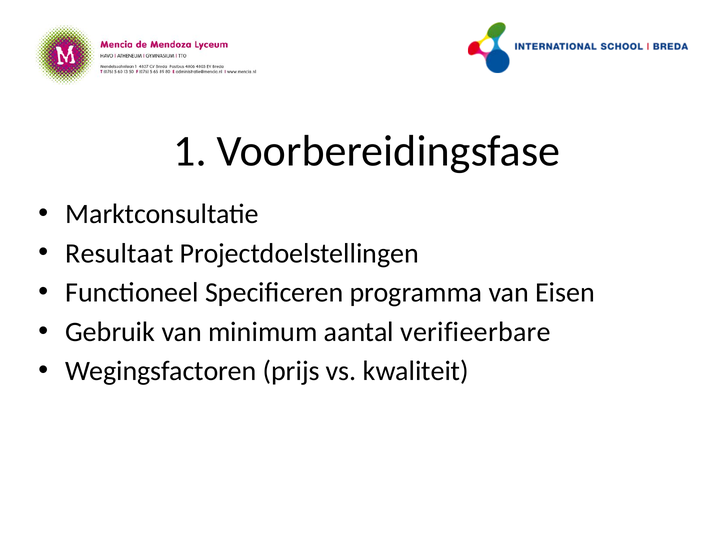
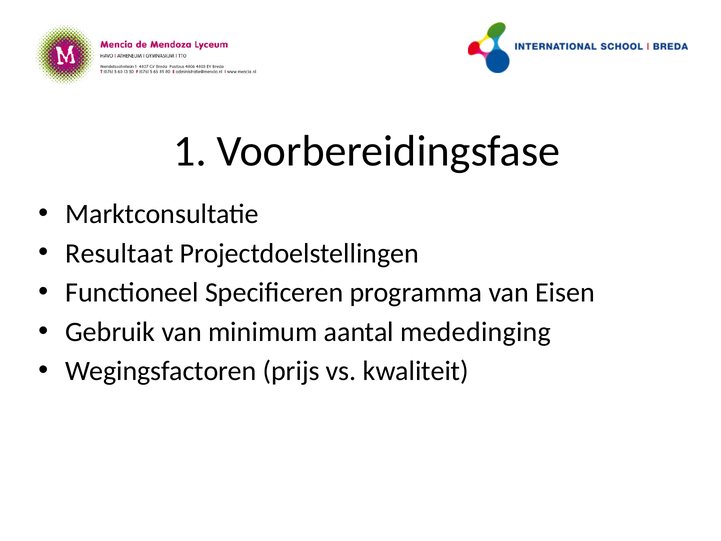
verifieerbare: verifieerbare -> mededinging (476, 332)
